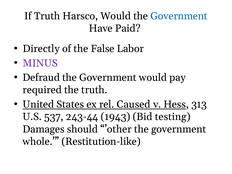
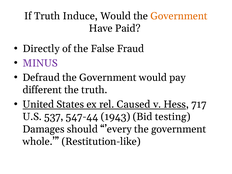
Harsco: Harsco -> Induce (80, 16)
Government colour: blue -> orange (179, 16)
Labor: Labor -> Fraud (130, 49)
required: required -> different (42, 90)
313: 313 -> 717 (199, 104)
243-44: 243-44 -> 547-44 (82, 117)
’other: ’other -> ’every (116, 129)
